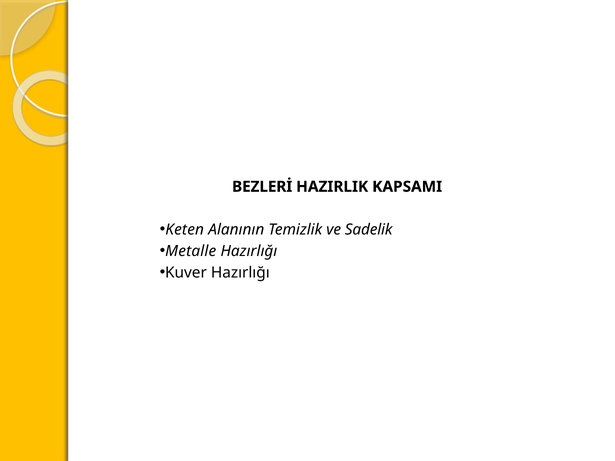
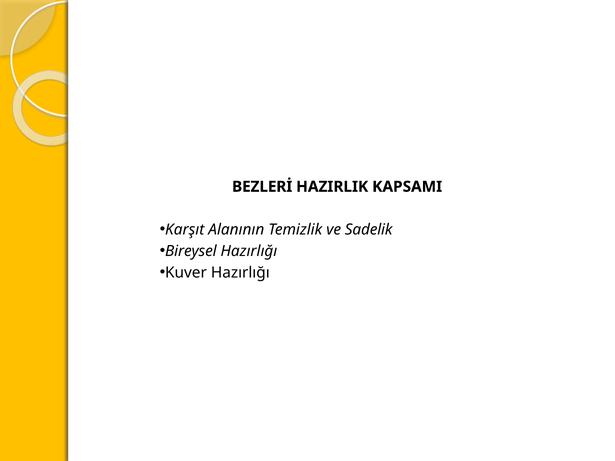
Keten: Keten -> Karşıt (185, 230)
Metalle: Metalle -> Bireysel (191, 251)
